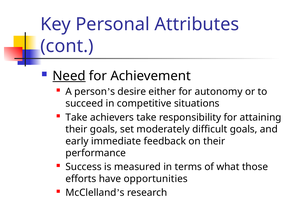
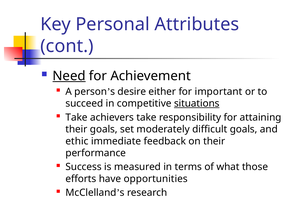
autonomy: autonomy -> important (219, 91)
situations underline: none -> present (197, 103)
early: early -> ethic (77, 141)
